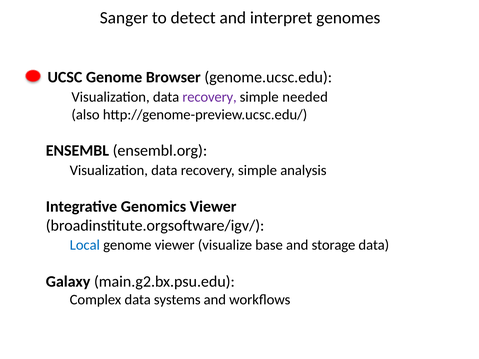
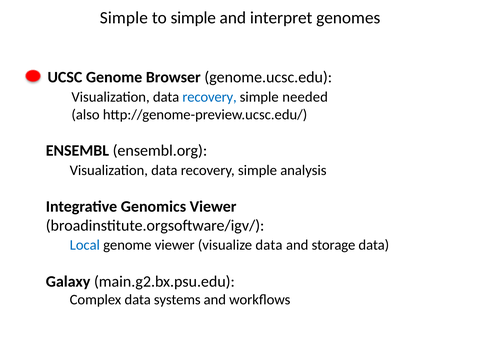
Sanger: Sanger -> Simple (124, 18)
to detect: detect -> simple (193, 18)
recovery colour: purple -> blue (210, 97)
visualize base: base -> data (269, 245)
